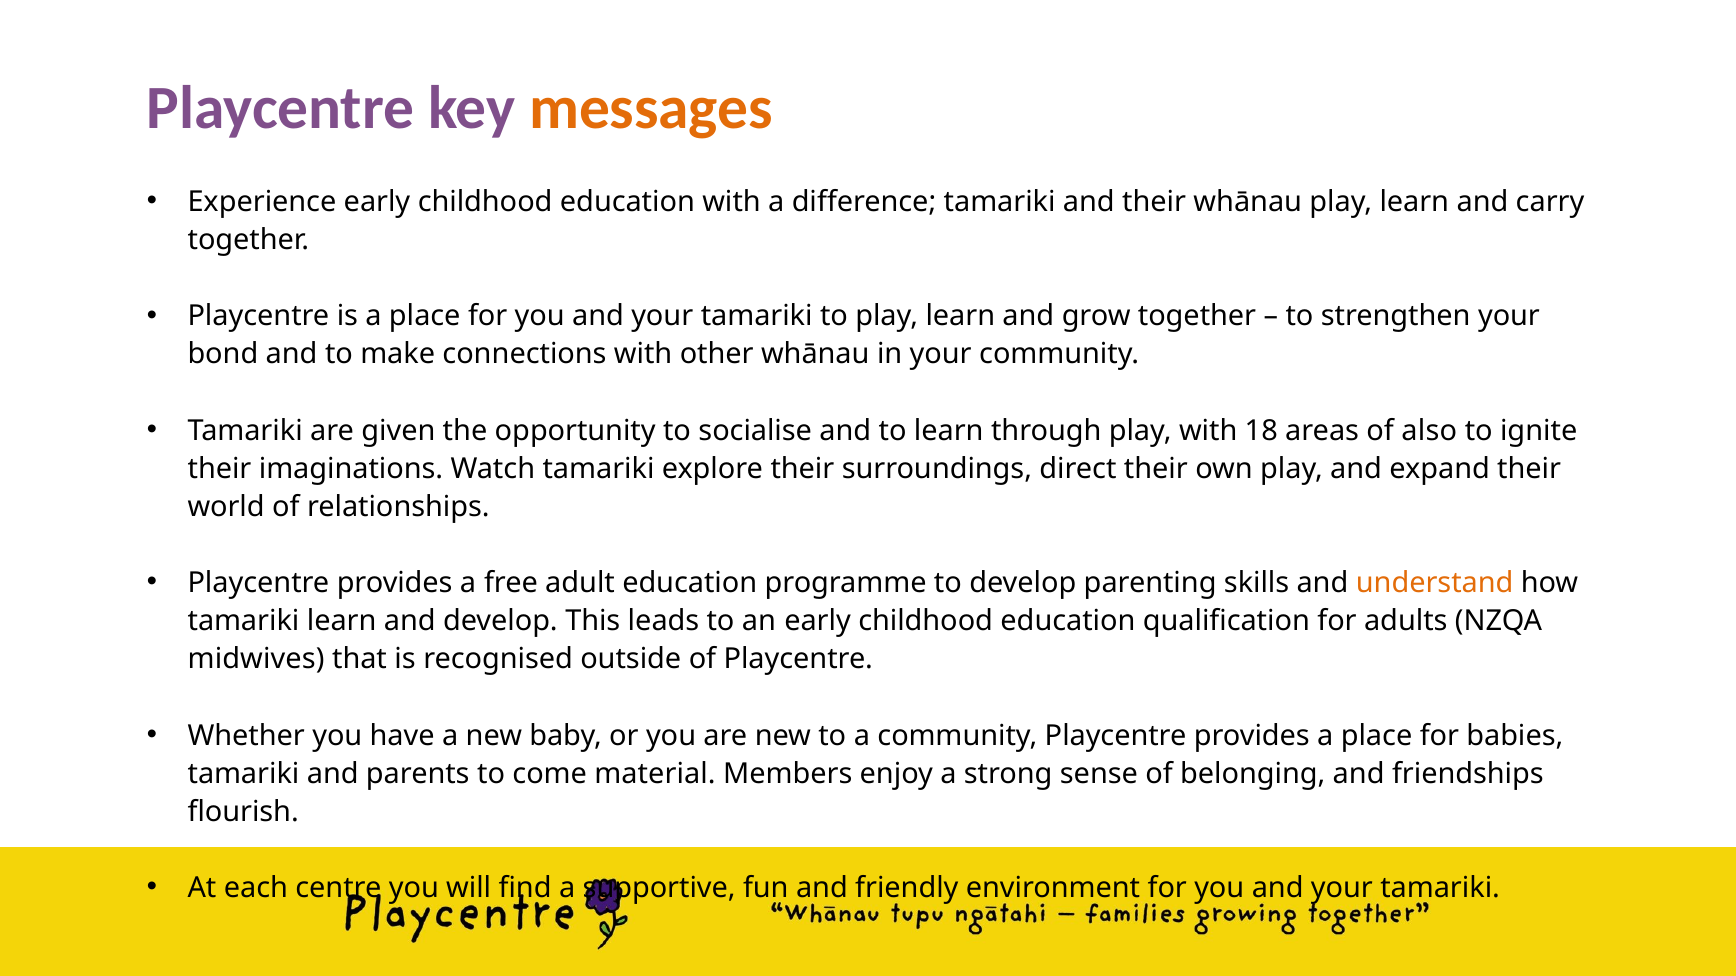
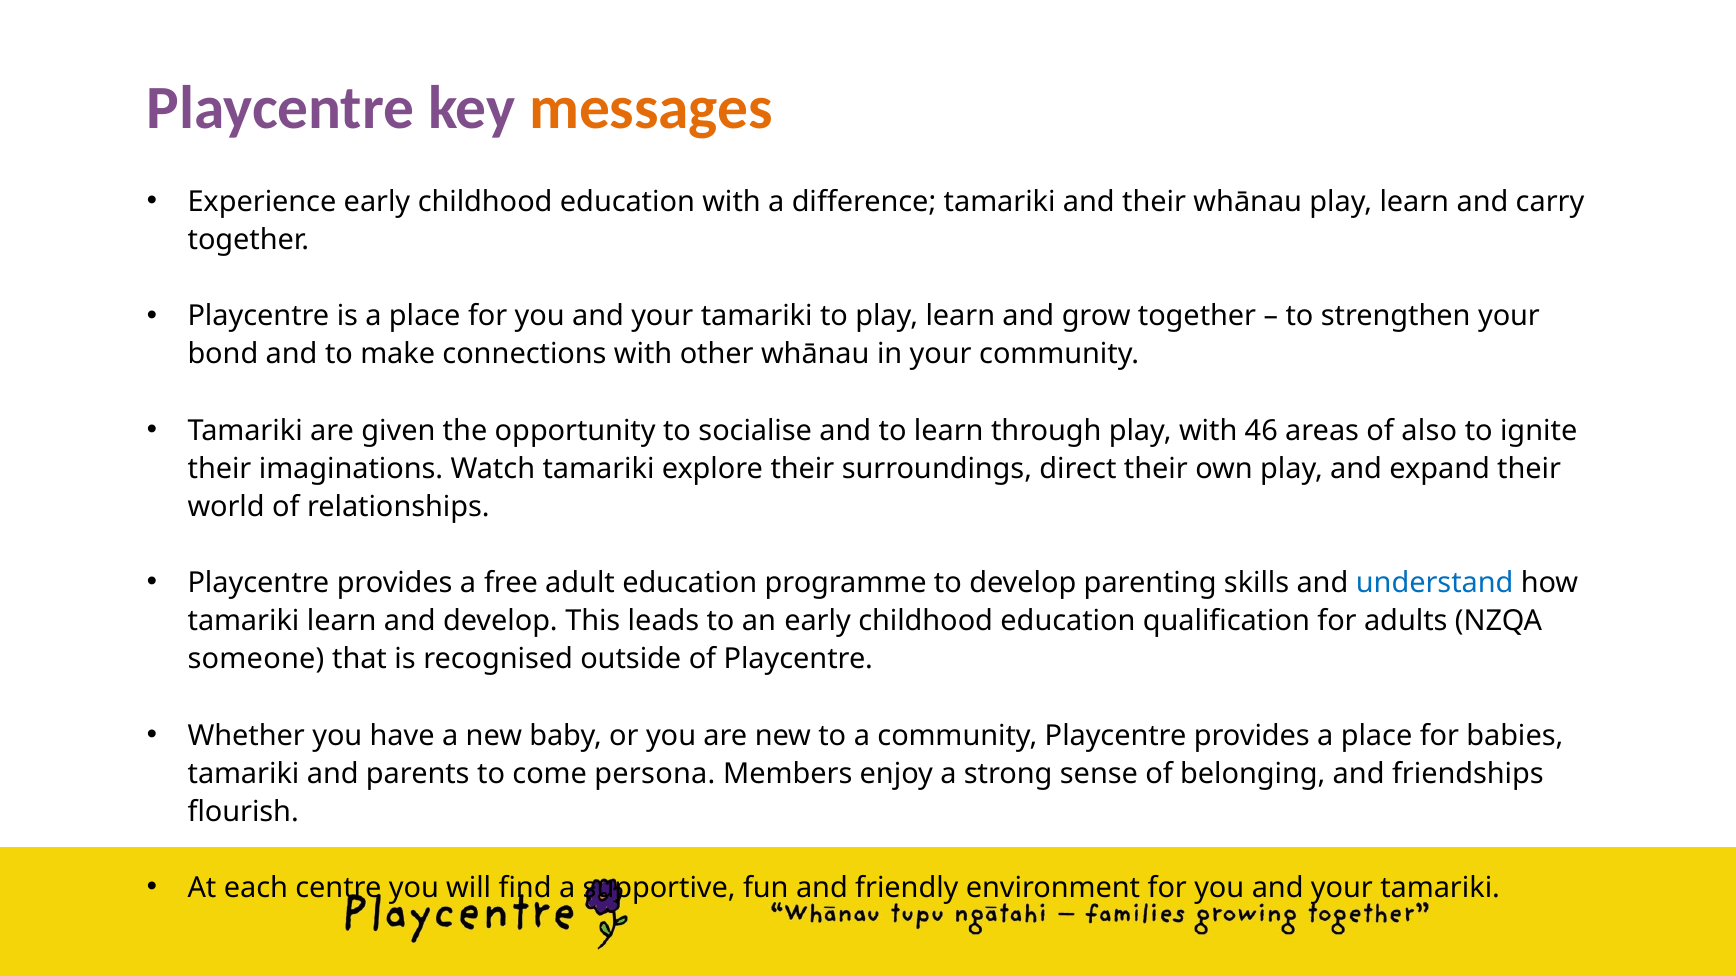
18: 18 -> 46 (1261, 431)
understand colour: orange -> blue (1435, 583)
midwives: midwives -> someone (256, 660)
material: material -> persona (655, 774)
